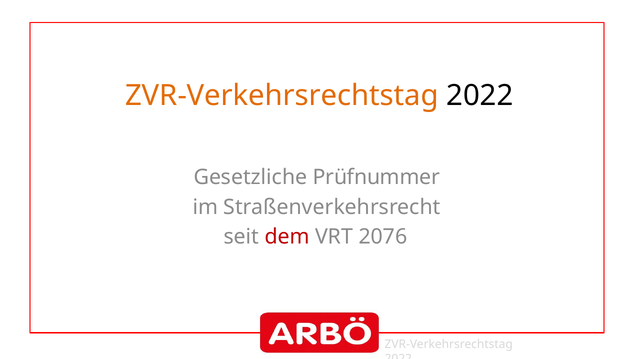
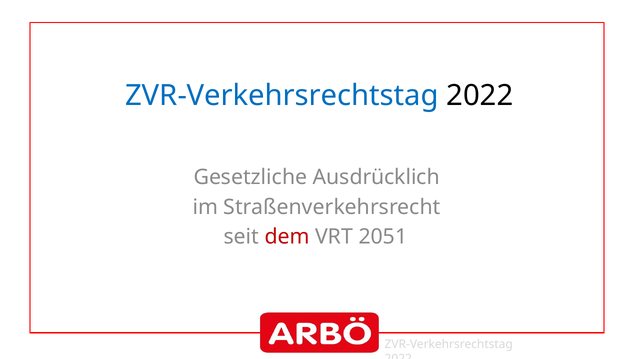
ZVR-Verkehrsrechtstag colour: orange -> blue (282, 96)
Prüfnummer: Prüfnummer -> Ausdrücklich (376, 178)
2076: 2076 -> 2051 (383, 237)
